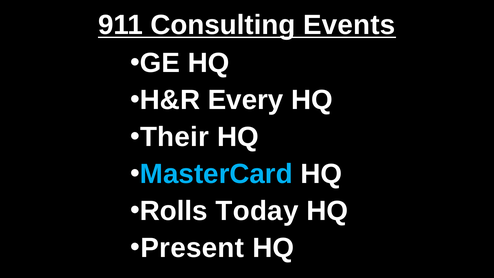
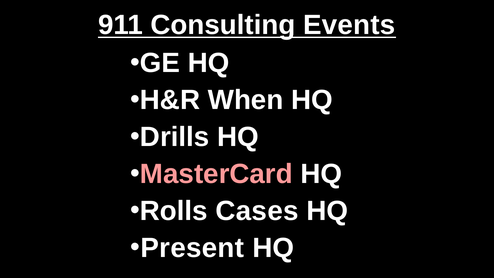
Every: Every -> When (246, 100)
Their: Their -> Drills (175, 137)
MasterCard colour: light blue -> pink (216, 174)
Today: Today -> Cases (257, 211)
